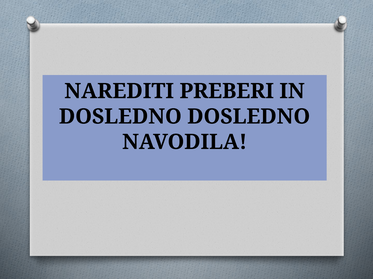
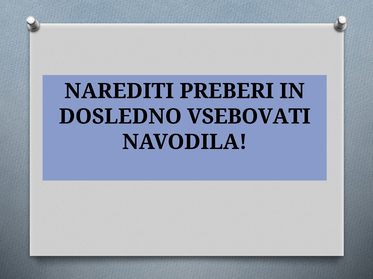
DOSLEDNO DOSLEDNO: DOSLEDNO -> VSEBOVATI (249, 117)
